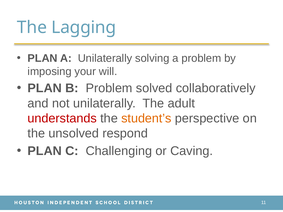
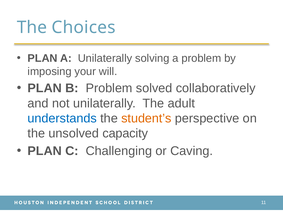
Lagging: Lagging -> Choices (84, 27)
understands colour: red -> blue (62, 119)
respond: respond -> capacity (125, 134)
